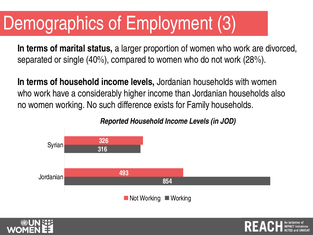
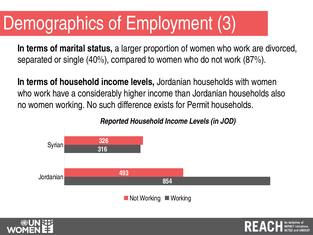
28%: 28% -> 87% (255, 60)
Family: Family -> Permit (198, 105)
